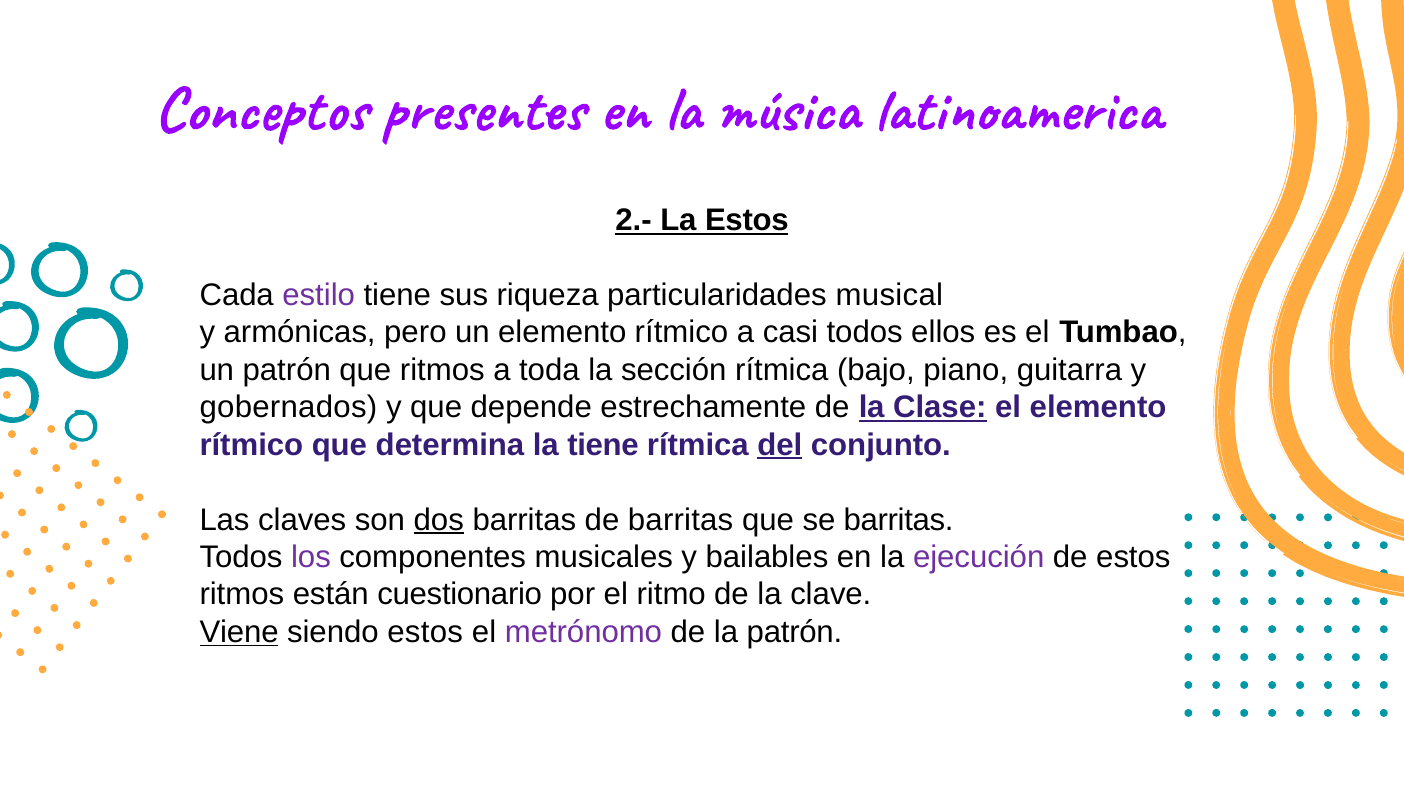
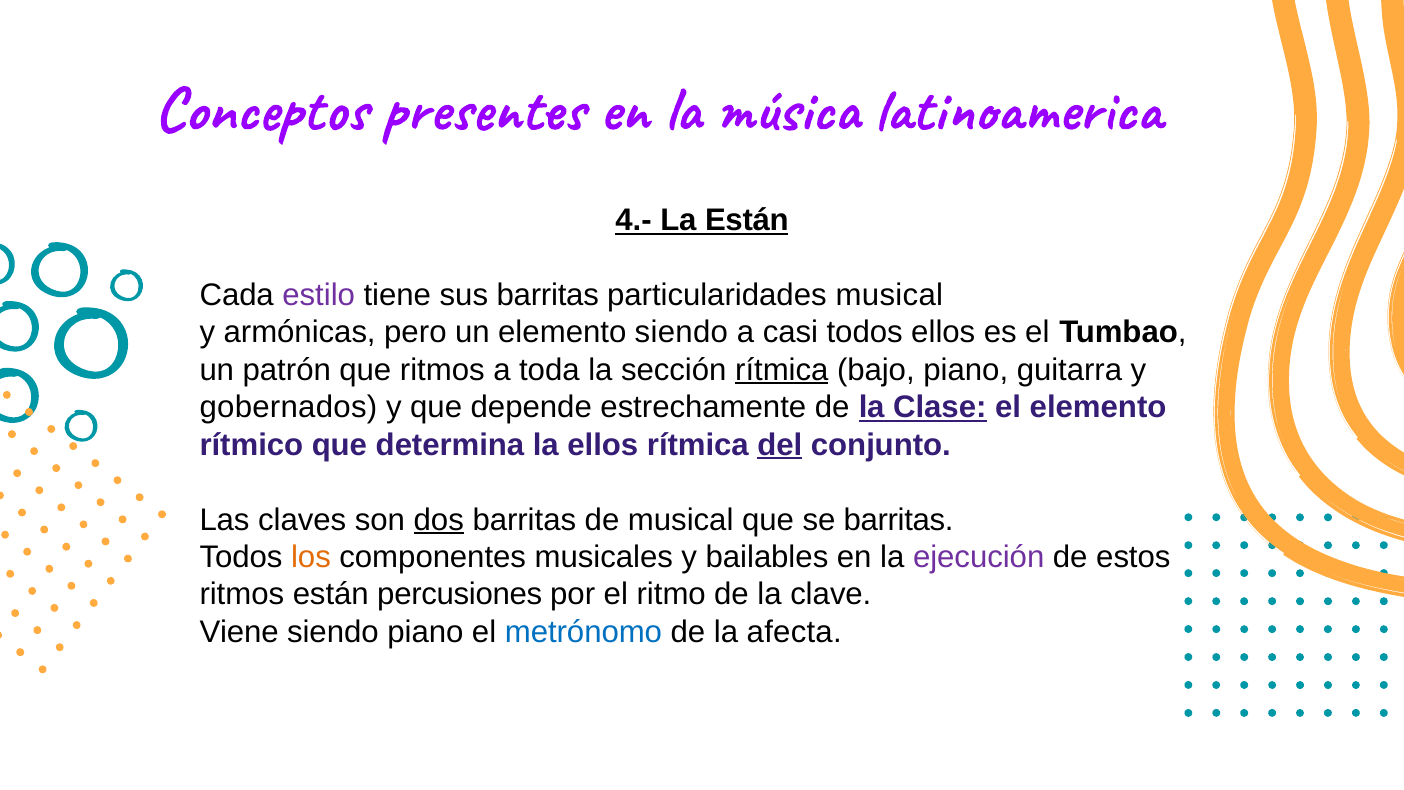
2.-: 2.- -> 4.- (634, 220)
La Estos: Estos -> Están (747, 220)
sus riqueza: riqueza -> barritas (548, 295)
un elemento rítmico: rítmico -> siendo (681, 332)
rítmica underline: none -> present (782, 370)
la tiene: tiene -> ellos (603, 445)
de barritas: barritas -> musical (681, 520)
los colour: purple -> orange (311, 557)
cuestionario: cuestionario -> percusiones (460, 594)
Viene underline: present -> none (239, 632)
siendo estos: estos -> piano (425, 632)
metrónomo colour: purple -> blue (583, 632)
la patrón: patrón -> afecta (794, 632)
